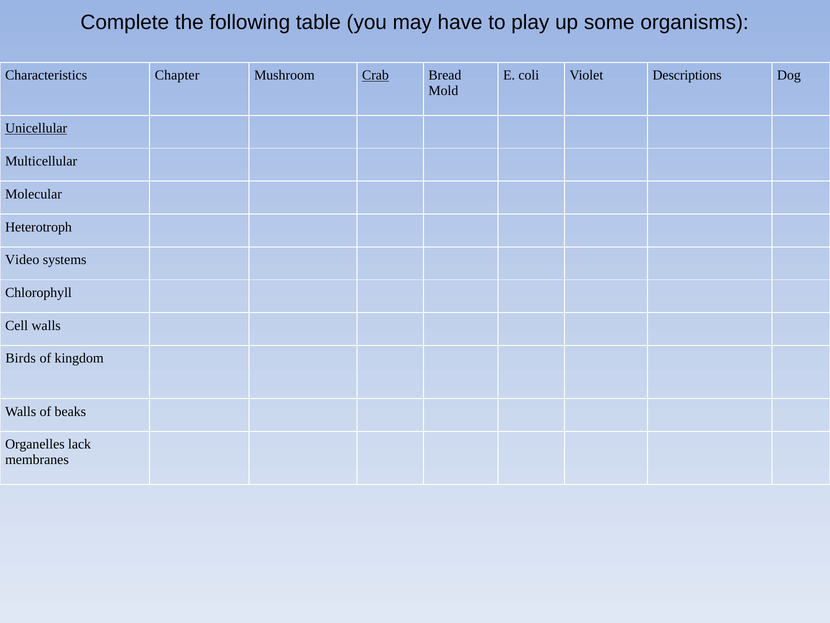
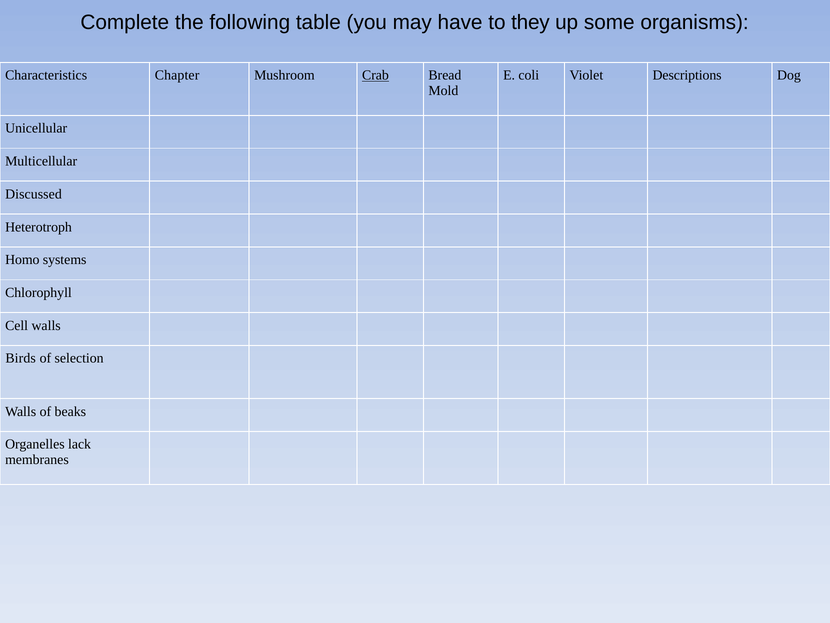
play: play -> they (530, 22)
Unicellular underline: present -> none (36, 128)
Molecular: Molecular -> Discussed (33, 194)
Video: Video -> Homo (22, 260)
kingdom: kingdom -> selection (79, 358)
